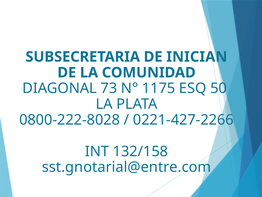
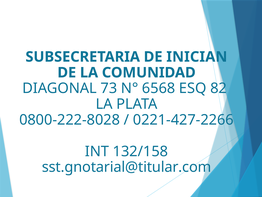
1175: 1175 -> 6568 (159, 88)
50: 50 -> 82 (219, 88)
sst.gnotarial@entre.com: sst.gnotarial@entre.com -> sst.gnotarial@titular.com (127, 167)
